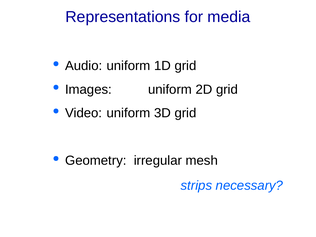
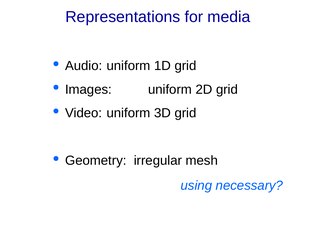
strips: strips -> using (196, 186)
